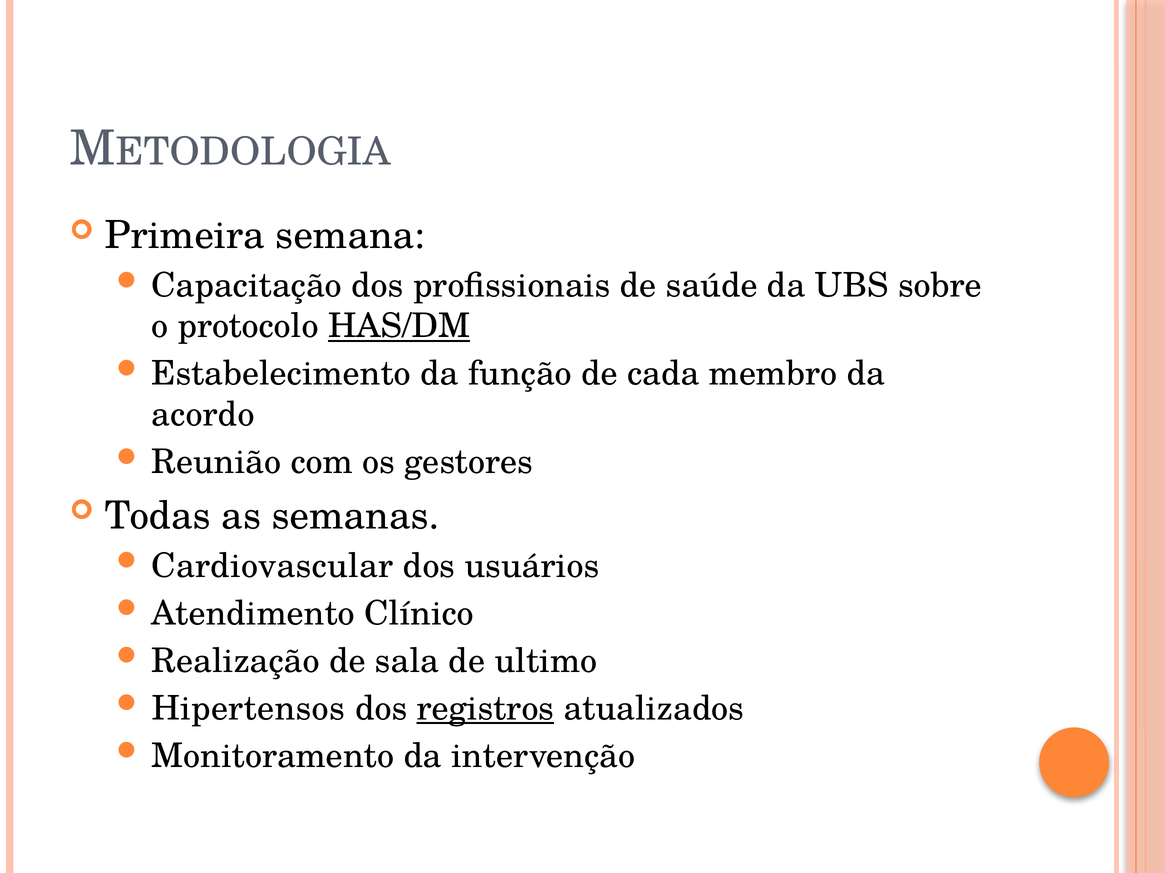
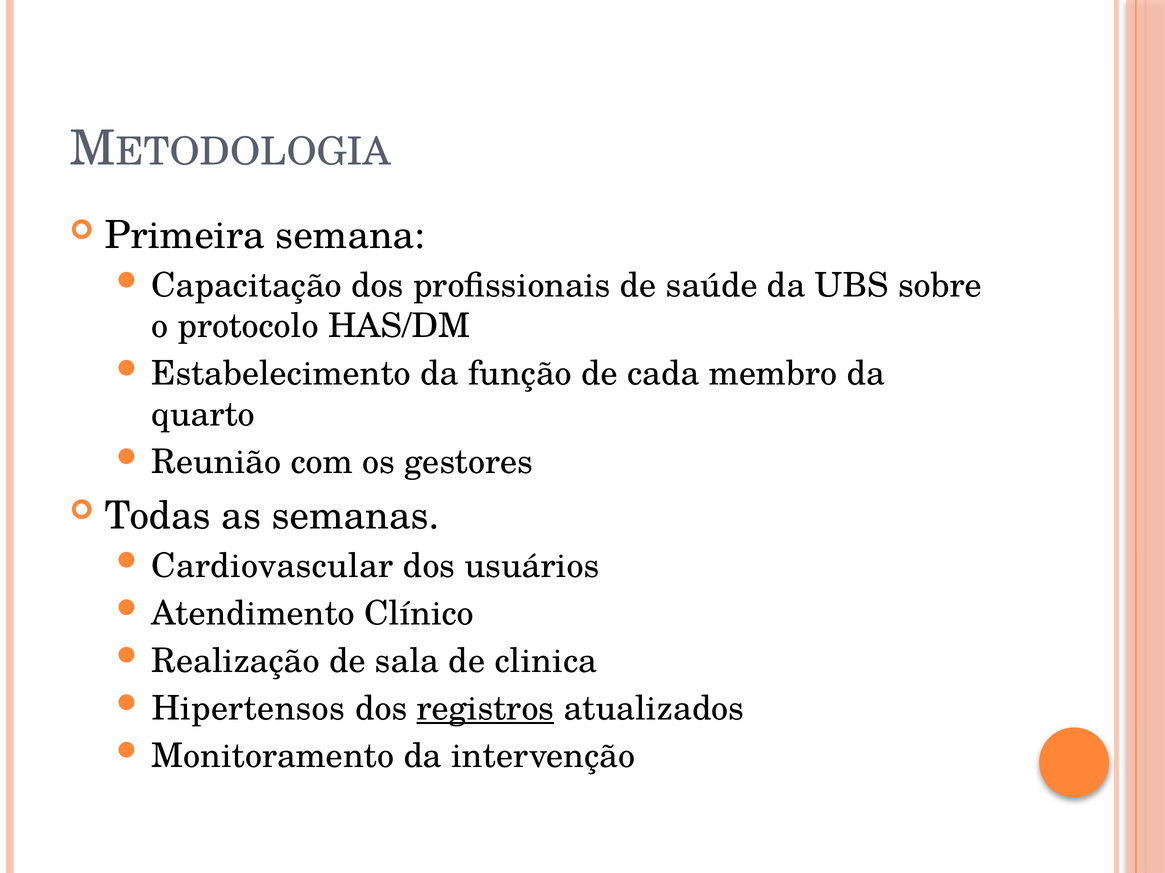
HAS/DM underline: present -> none (399, 327)
acordo: acordo -> quarto (203, 415)
ultimo: ultimo -> clinica (546, 661)
